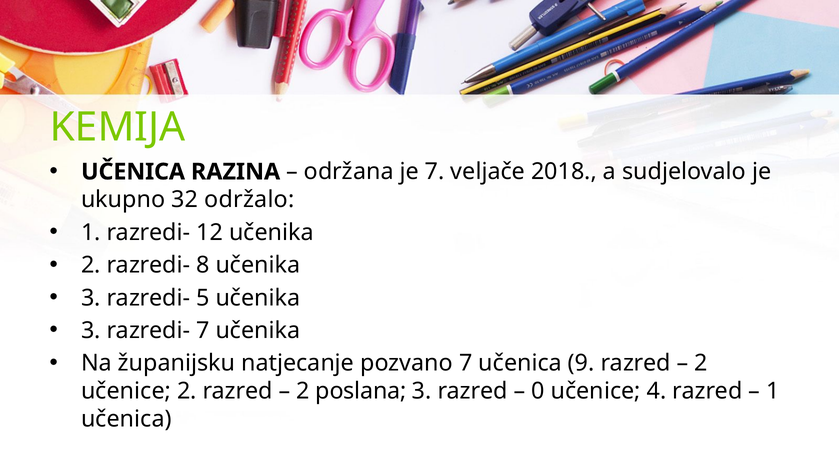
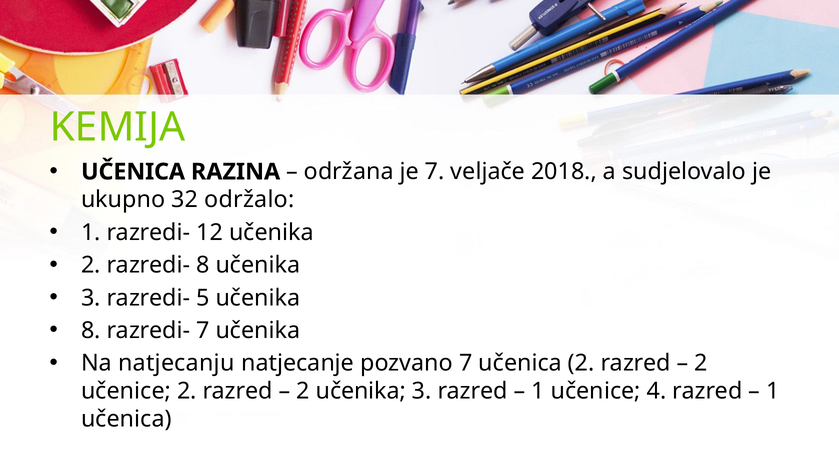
3: 3 -> 8 (91, 330)
županijsku: županijsku -> natjecanju (176, 363)
učenica 9: 9 -> 2 (581, 363)
2 poslana: poslana -> učenika (361, 391)
0: 0 -> 1 (538, 391)
